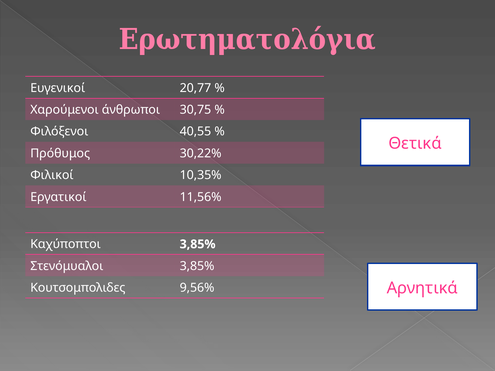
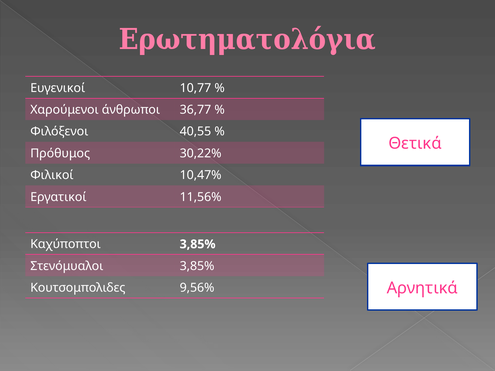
20,77: 20,77 -> 10,77 (195, 88)
30,75: 30,75 -> 36,77 (195, 110)
10,35%: 10,35% -> 10,47% (201, 175)
